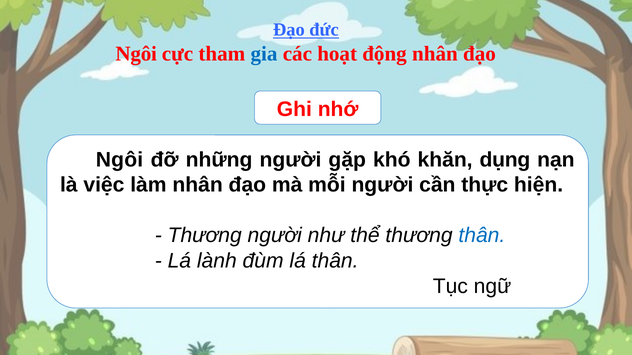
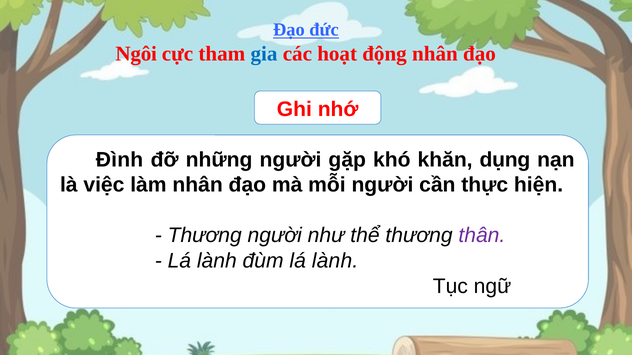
Ngôi: Ngôi -> Đình (120, 160)
thân colour: blue -> purple (482, 236)
đùm lá thân: thân -> lành (335, 261)
